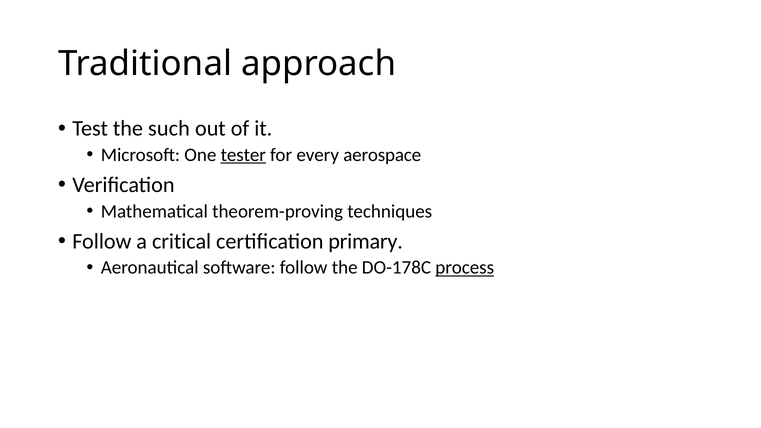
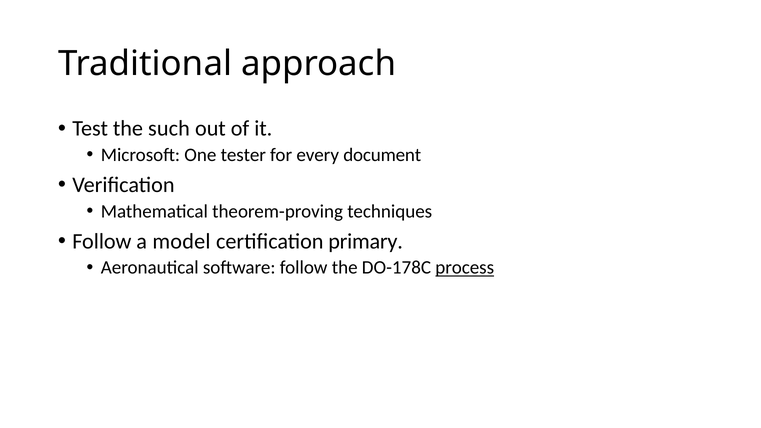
tester underline: present -> none (243, 155)
aerospace: aerospace -> document (382, 155)
critical: critical -> model (181, 241)
